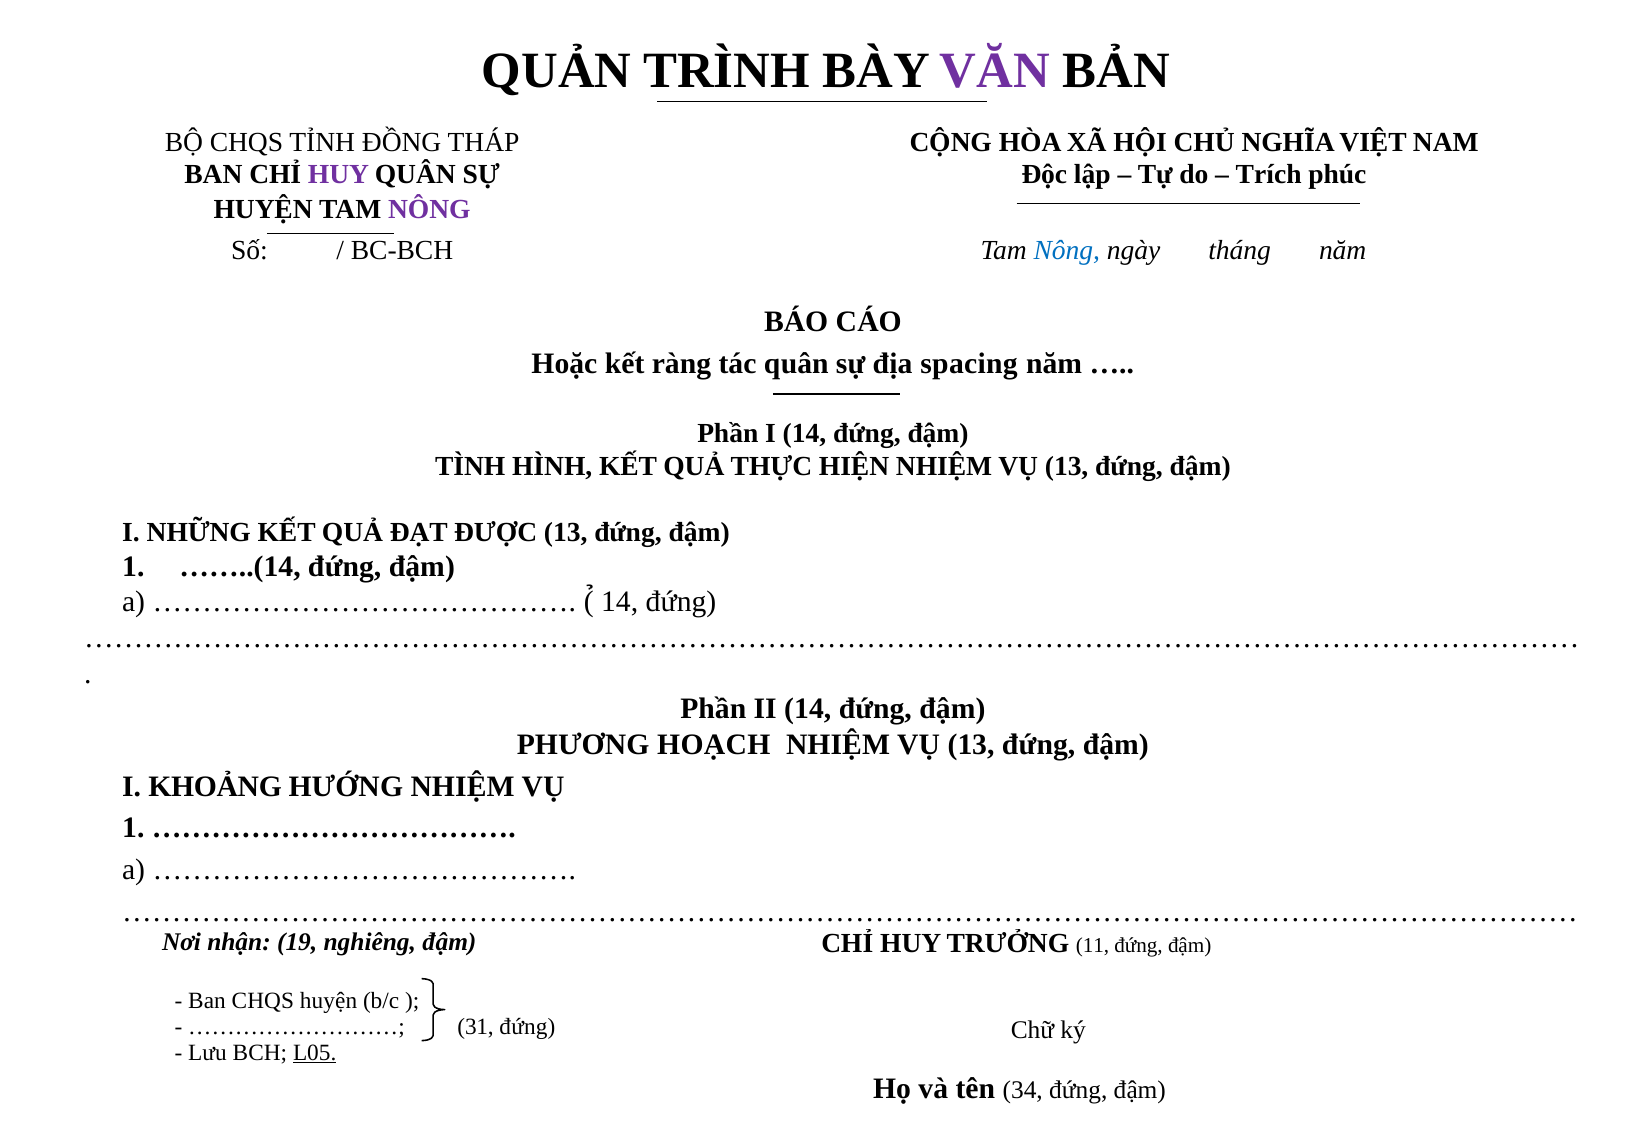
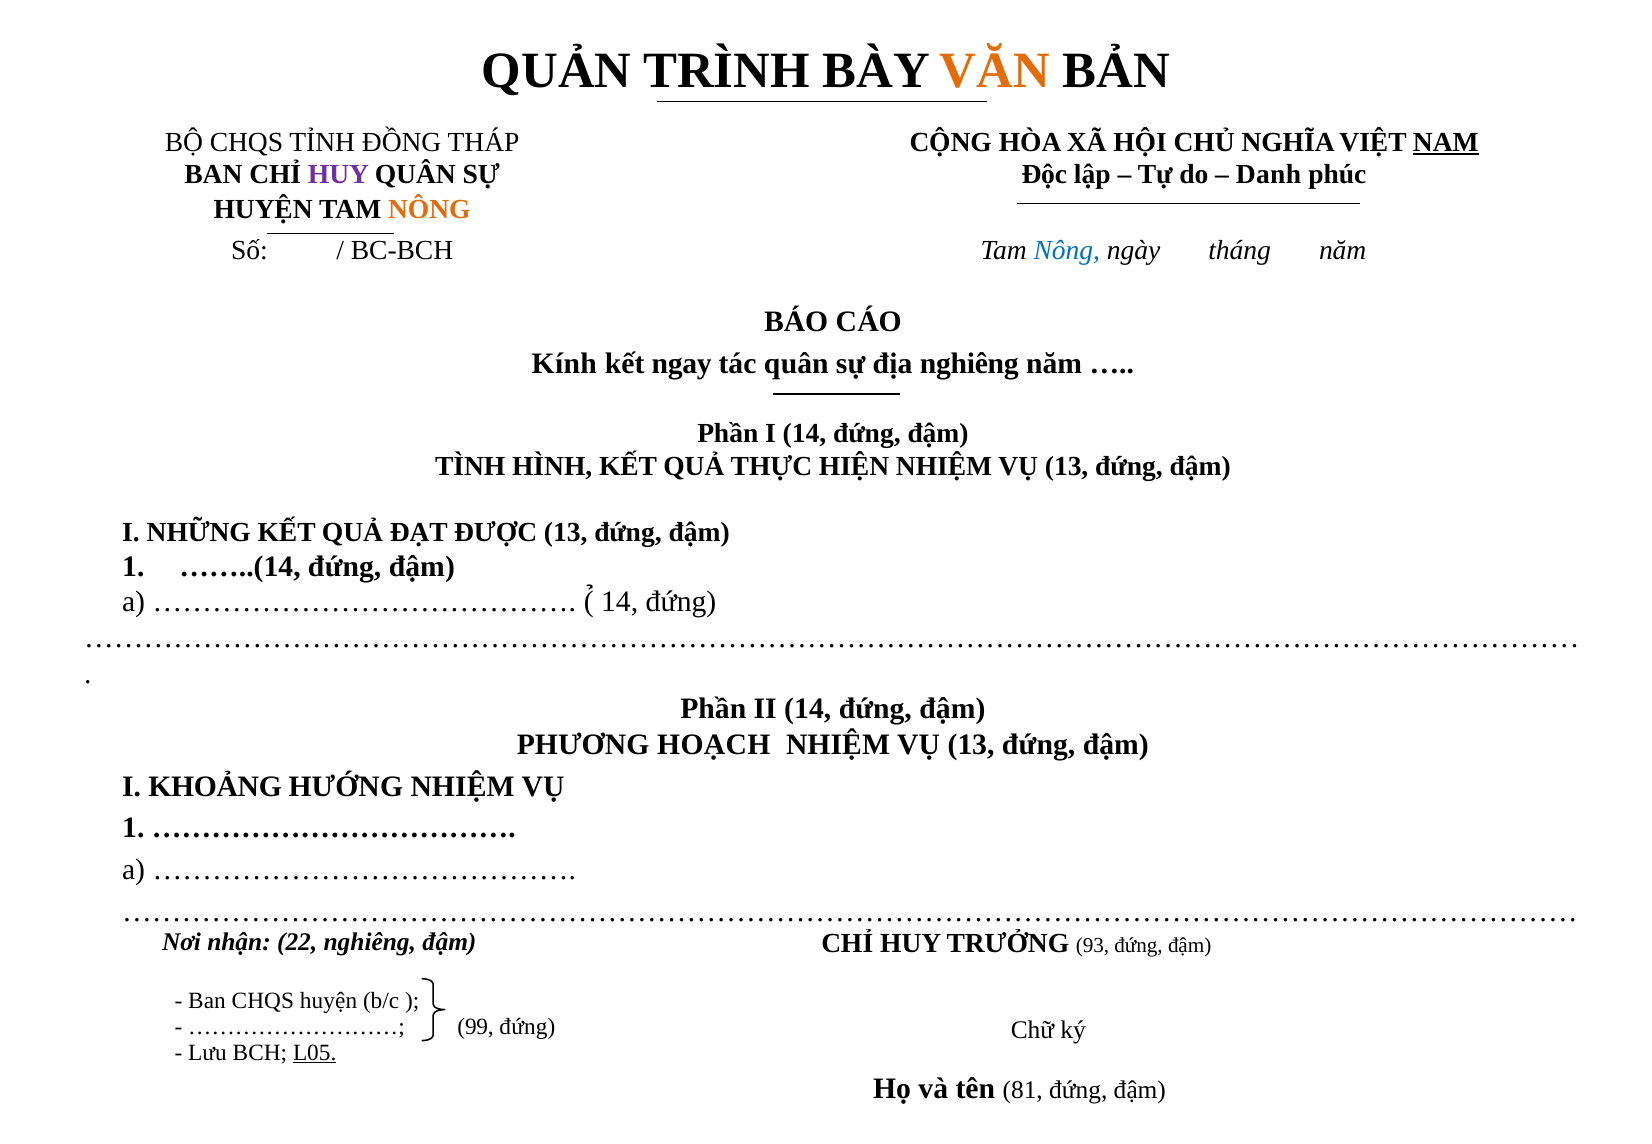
VĂN colour: purple -> orange (995, 71)
NAM underline: none -> present (1446, 142)
Trích: Trích -> Danh (1269, 175)
NÔNG colour: purple -> orange (429, 209)
Hoặc: Hoặc -> Kính (564, 363)
ràng: ràng -> ngay (682, 363)
địa spacing: spacing -> nghiêng (969, 363)
19: 19 -> 22 (297, 942)
11: 11 -> 93 (1093, 945)
31: 31 -> 99 (476, 1027)
34: 34 -> 81 (1023, 1090)
